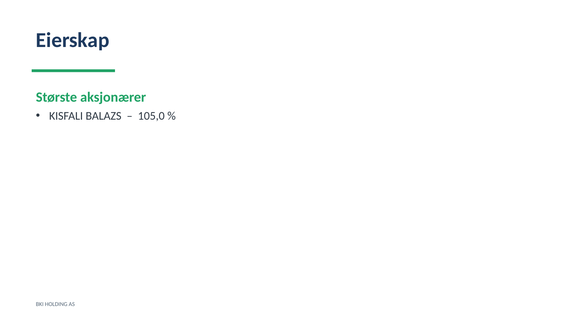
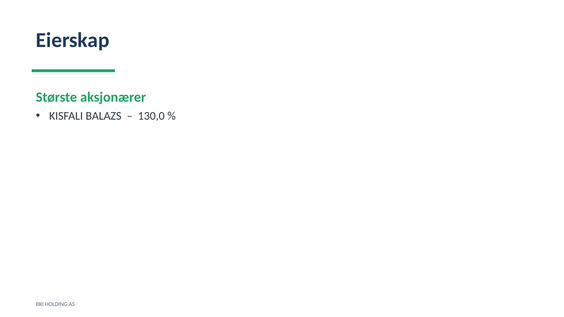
105,0: 105,0 -> 130,0 (151, 116)
